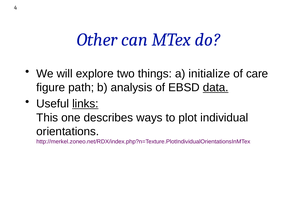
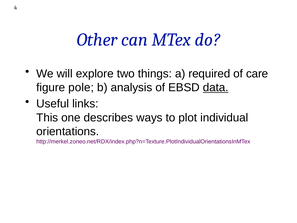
initialize: initialize -> required (209, 74)
path: path -> pole (81, 87)
links underline: present -> none (85, 104)
